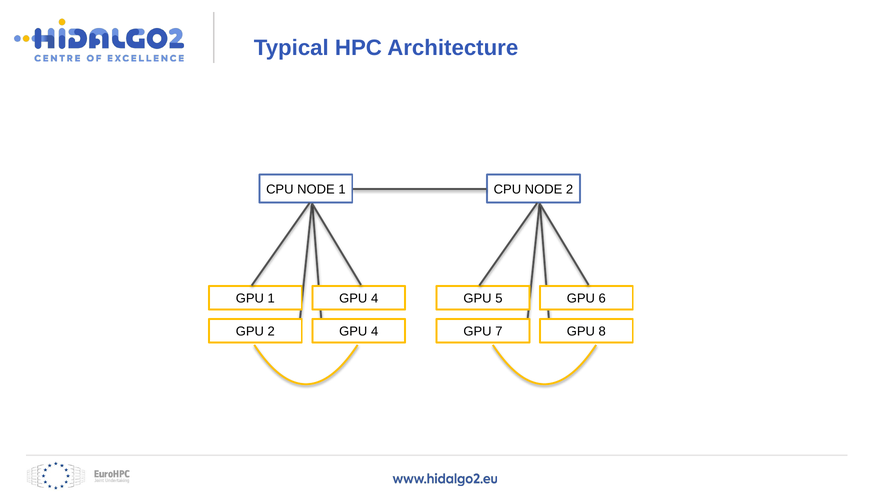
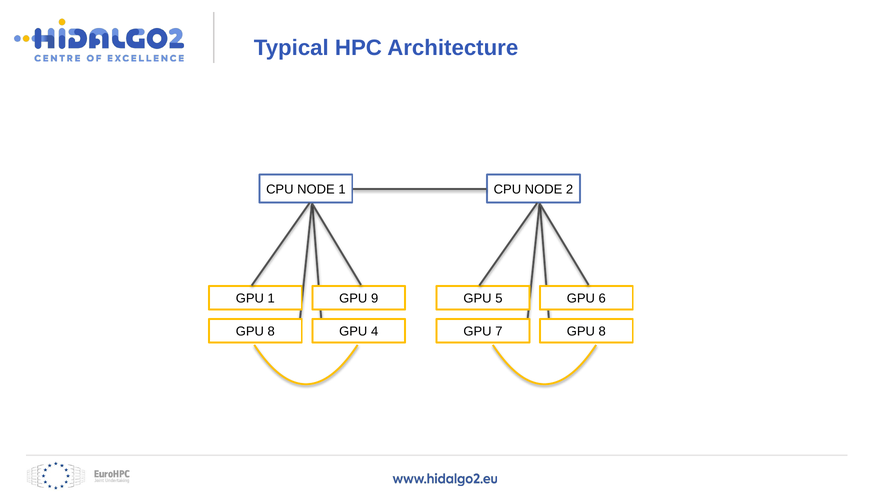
1 GPU 4: 4 -> 9 (375, 298)
2: 2 -> 8 (271, 331)
